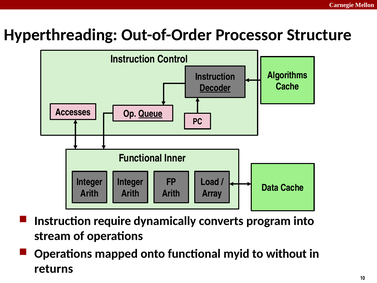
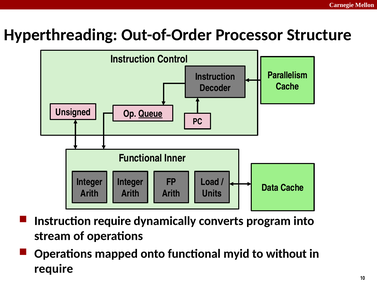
Algorithms: Algorithms -> Parallelism (287, 75)
Decoder underline: present -> none (215, 88)
Accesses: Accesses -> Unsigned (73, 112)
Array: Array -> Units (212, 193)
returns: returns -> require (54, 269)
